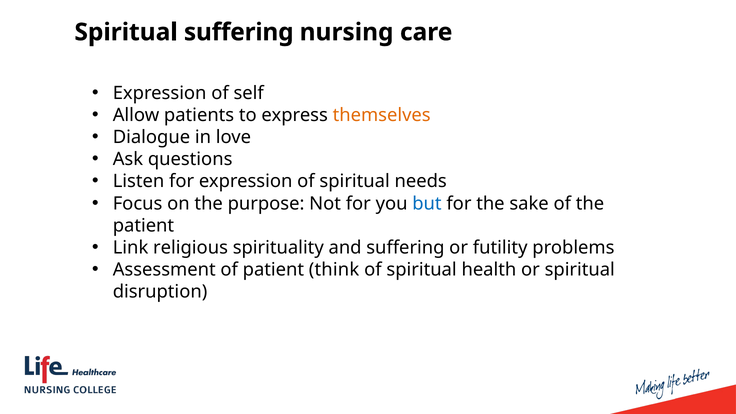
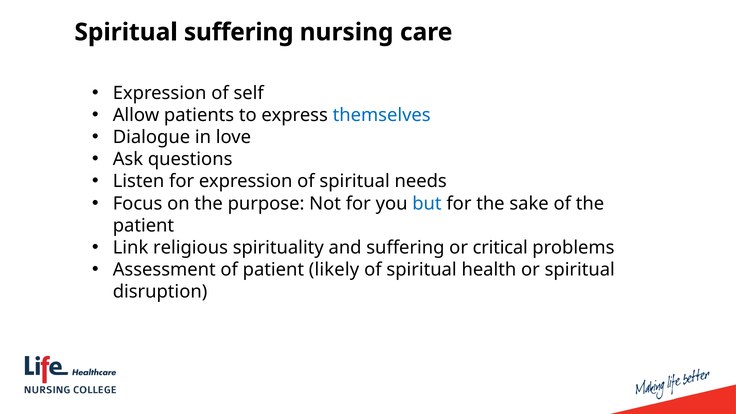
themselves colour: orange -> blue (382, 115)
futility: futility -> critical (500, 248)
think: think -> likely (334, 270)
